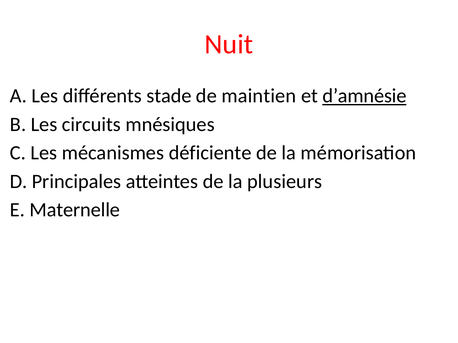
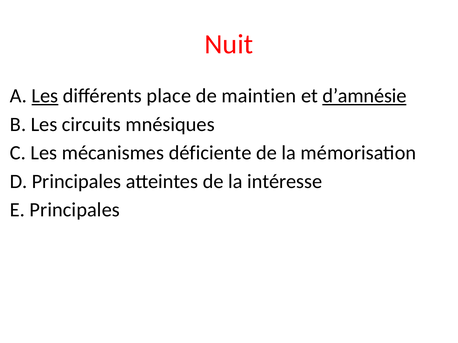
Les underline: none -> present (45, 96)
stade: stade -> place (169, 96)
plusieurs: plusieurs -> intéresse (285, 182)
E Maternelle: Maternelle -> Principales (75, 210)
